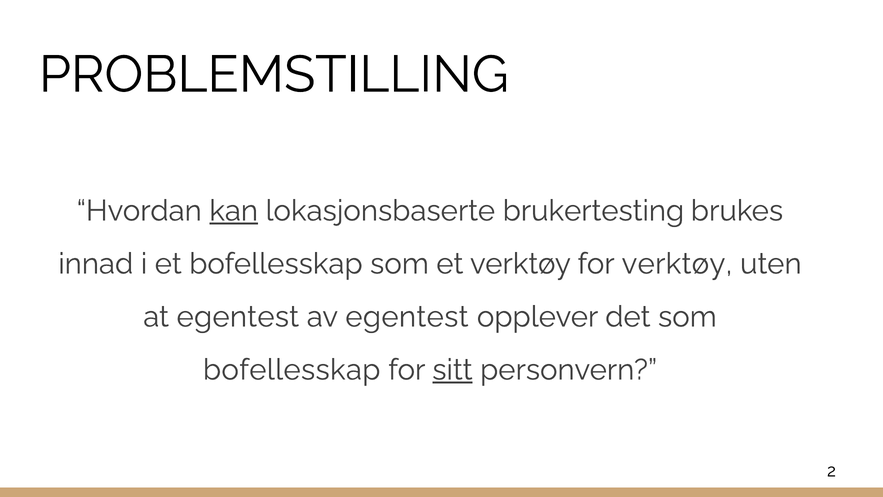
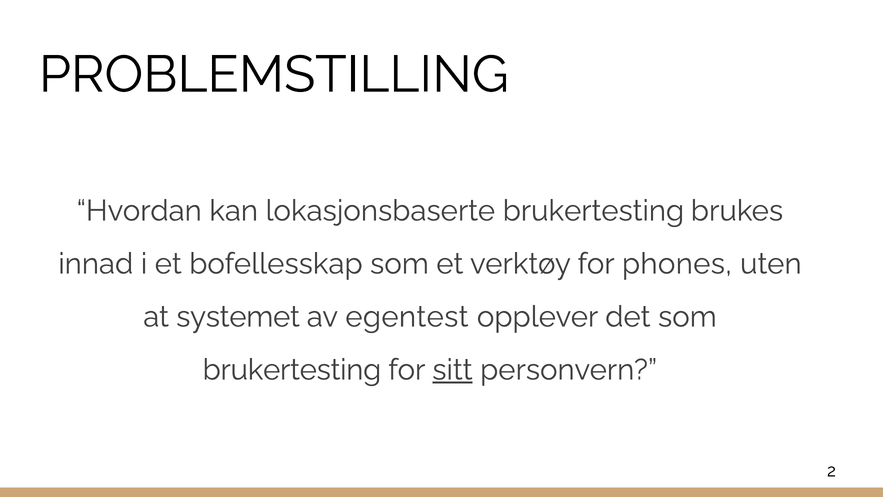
kan underline: present -> none (234, 211)
for verktøy: verktøy -> phones (677, 264)
at egentest: egentest -> systemet (238, 317)
bofellesskap: bofellesskap -> brukertesting (292, 370)
